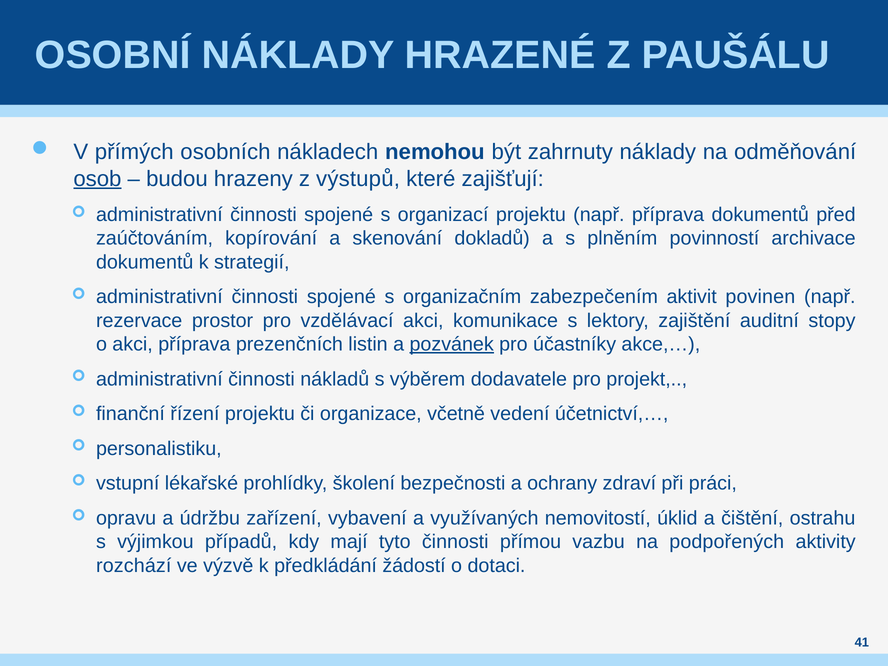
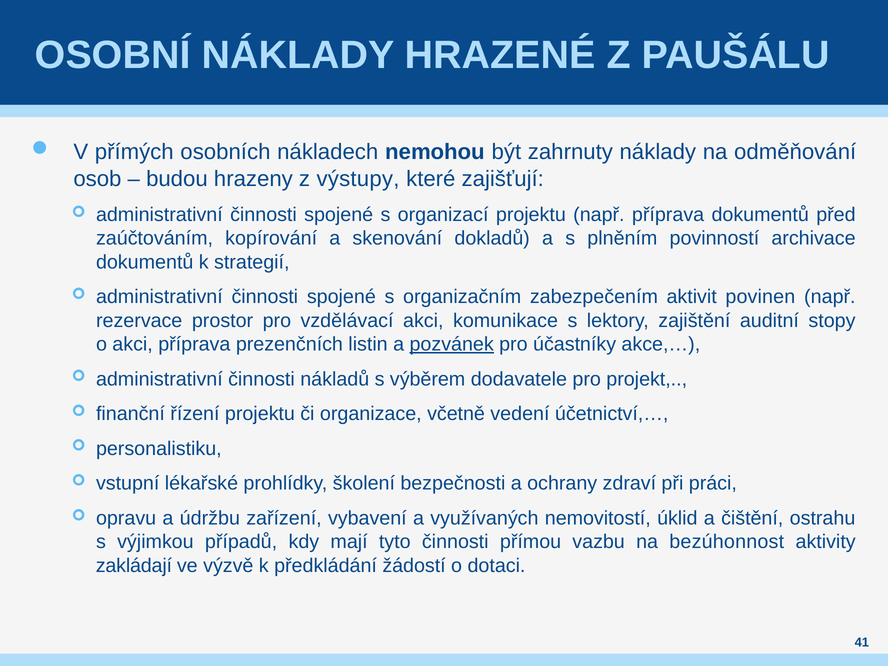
osob underline: present -> none (97, 179)
výstupů: výstupů -> výstupy (358, 179)
podpořených: podpořených -> bezúhonnost (727, 542)
rozchází: rozchází -> zakládají (134, 566)
